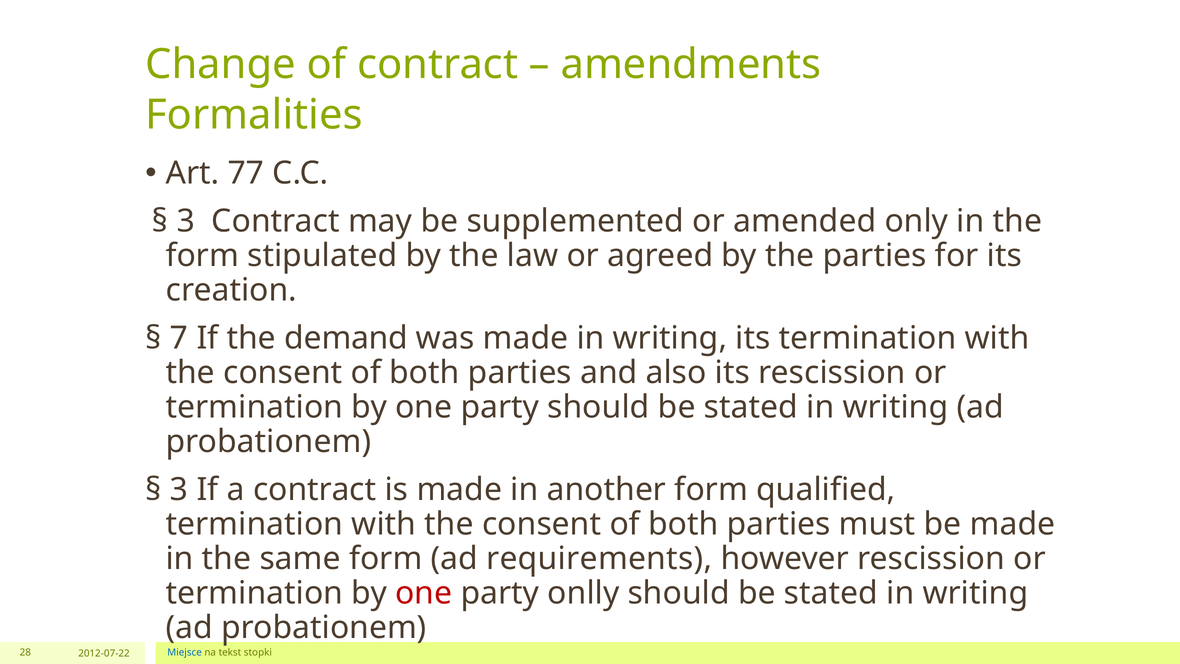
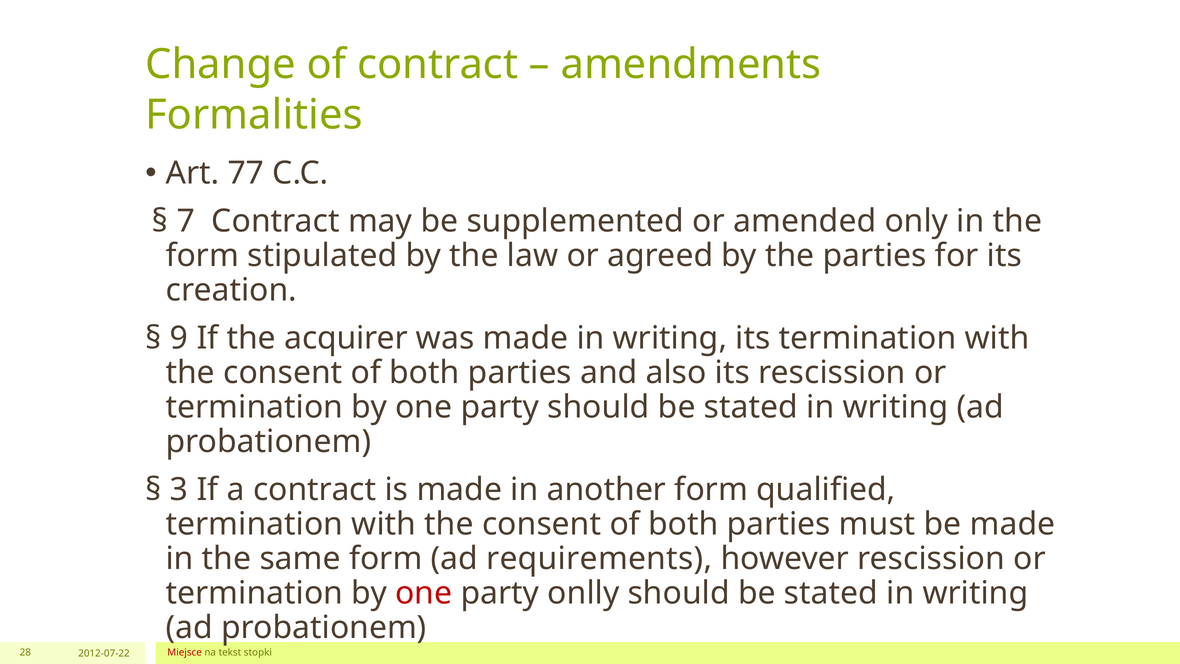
3: 3 -> 7 (186, 221)
7: 7 -> 9 (179, 338)
demand: demand -> acquirer (346, 338)
Miejsce colour: blue -> red (185, 652)
